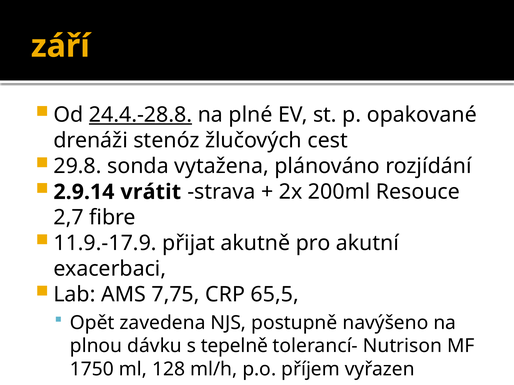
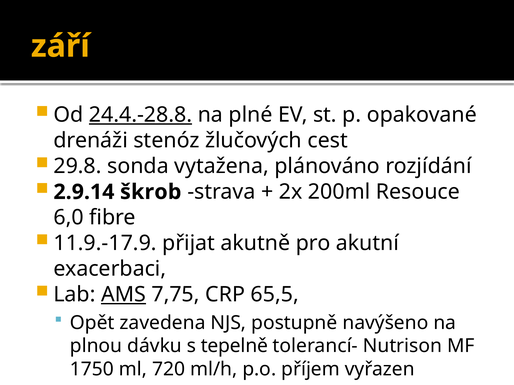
vrátit: vrátit -> škrob (151, 192)
2,7: 2,7 -> 6,0 (69, 218)
AMS underline: none -> present (124, 295)
128: 128 -> 720 (169, 370)
